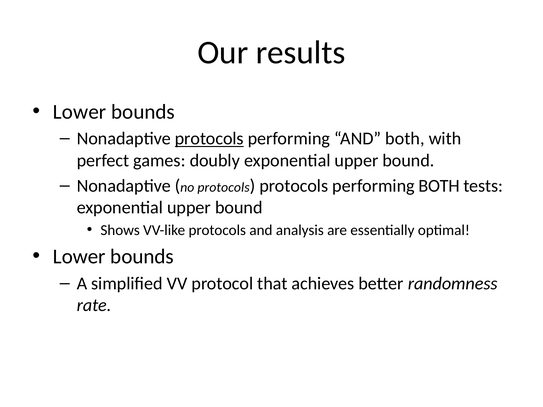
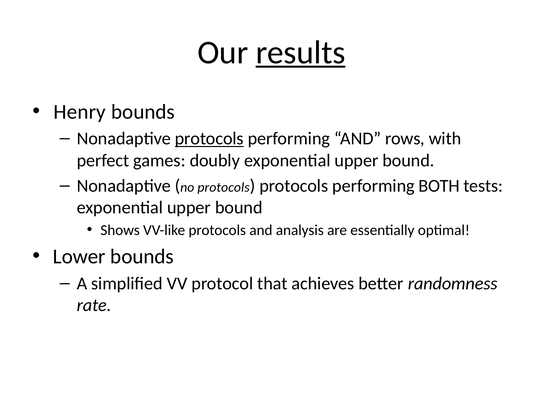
results underline: none -> present (301, 53)
Lower: Lower -> Henry (80, 112)
AND both: both -> rows (405, 139)
